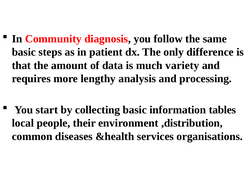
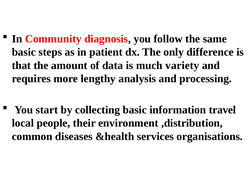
tables: tables -> travel (222, 110)
